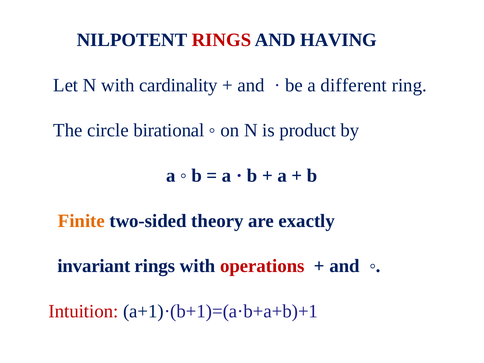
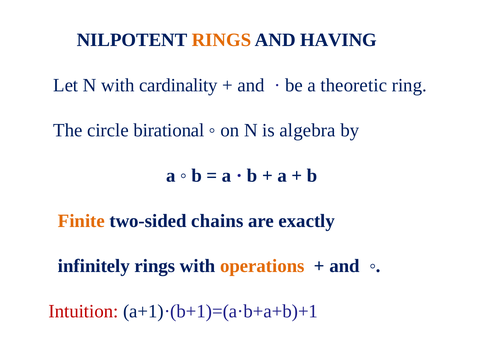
RINGS colour: red -> orange (221, 40)
different: different -> theoretic (354, 85)
product: product -> algebra (308, 130)
theory: theory -> chains (217, 221)
invariant: invariant -> infinitely (94, 266)
operations colour: red -> orange (262, 266)
